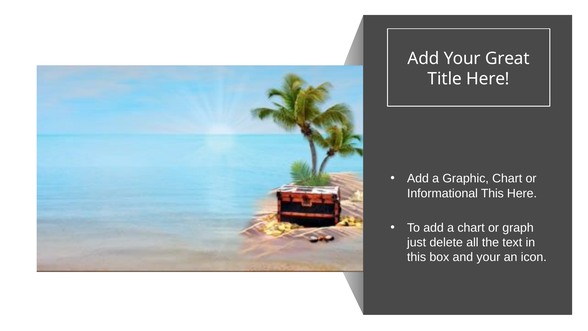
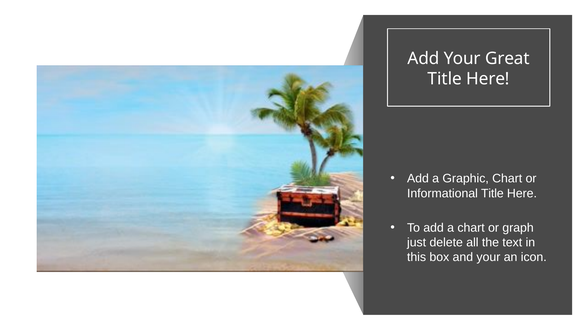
Informational This: This -> Title (492, 193)
